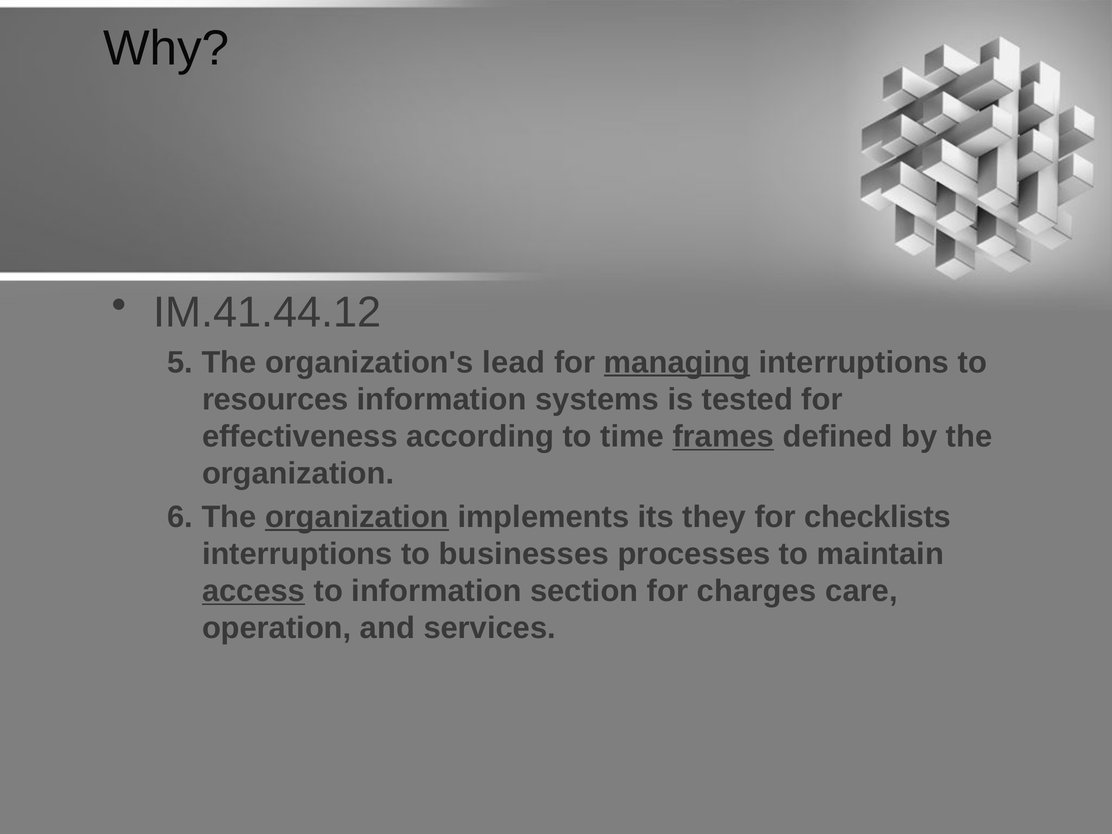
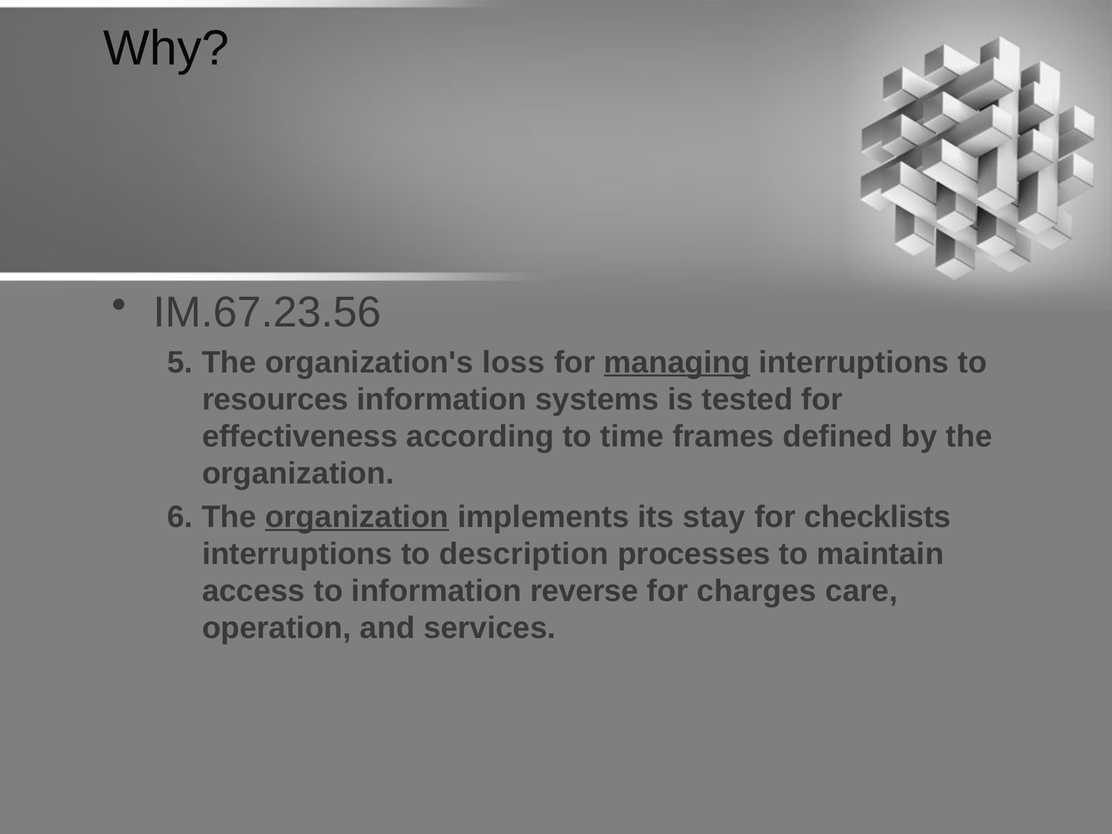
IM.41.44.12: IM.41.44.12 -> IM.67.23.56 (267, 313)
lead: lead -> loss (514, 362)
frames underline: present -> none (723, 437)
they: they -> stay (714, 517)
businesses: businesses -> description (524, 554)
access underline: present -> none (254, 591)
section: section -> reverse (584, 591)
